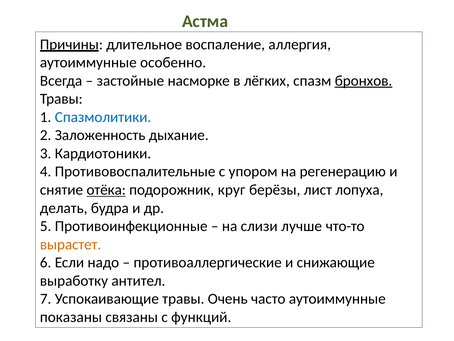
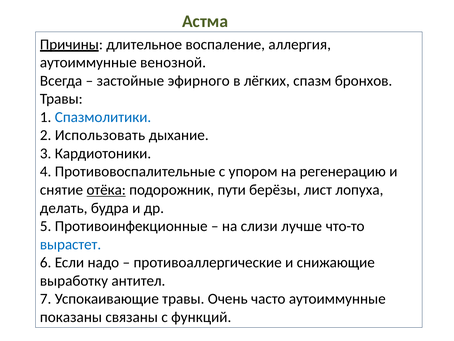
особенно: особенно -> венозной (173, 62)
насморке: насморке -> эфирного (199, 81)
бронхов underline: present -> none (364, 81)
Заложенность: Заложенность -> Использовать (100, 135)
круг: круг -> пути (232, 190)
вырастет colour: orange -> blue (71, 244)
